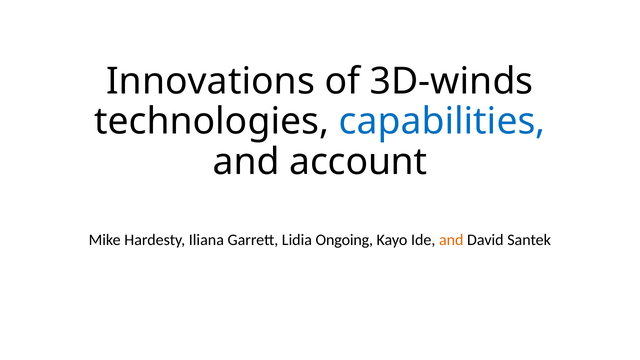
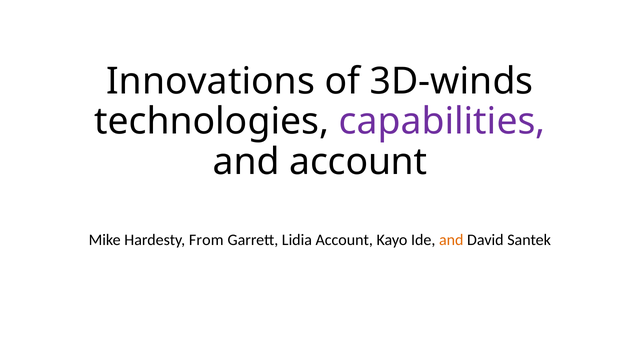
capabilities colour: blue -> purple (442, 122)
Iliana: Iliana -> From (206, 240)
Lidia Ongoing: Ongoing -> Account (344, 240)
